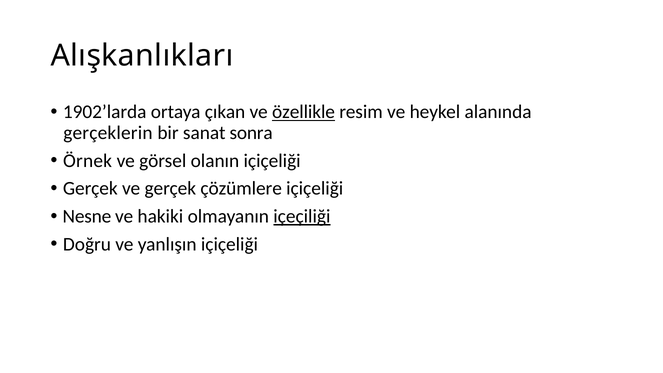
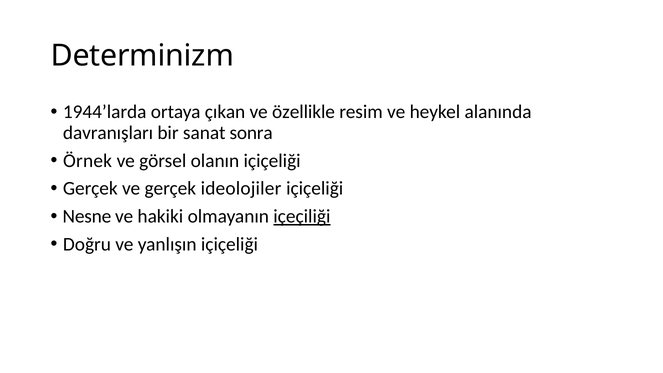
Alışkanlıkları: Alışkanlıkları -> Determinizm (142, 56)
1902’larda: 1902’larda -> 1944’larda (105, 112)
özellikle underline: present -> none (304, 112)
gerçeklerin: gerçeklerin -> davranışları (108, 133)
çözümlere: çözümlere -> ideolojiler (241, 189)
